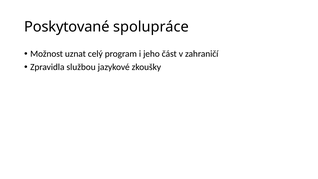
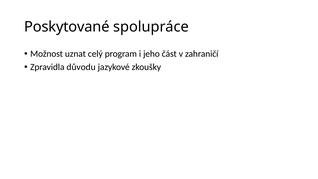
službou: službou -> důvodu (81, 67)
